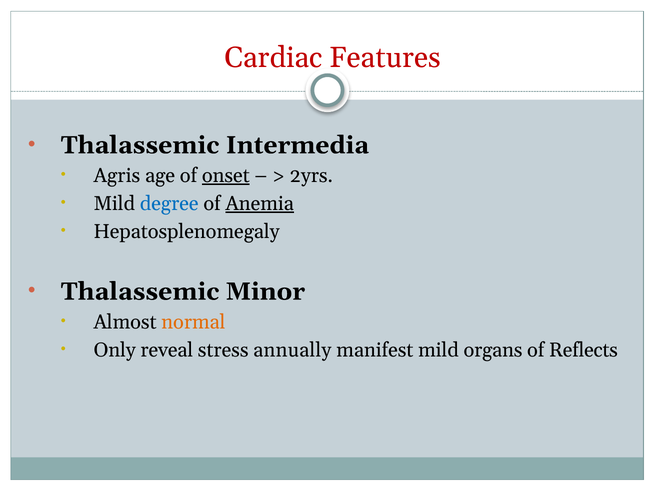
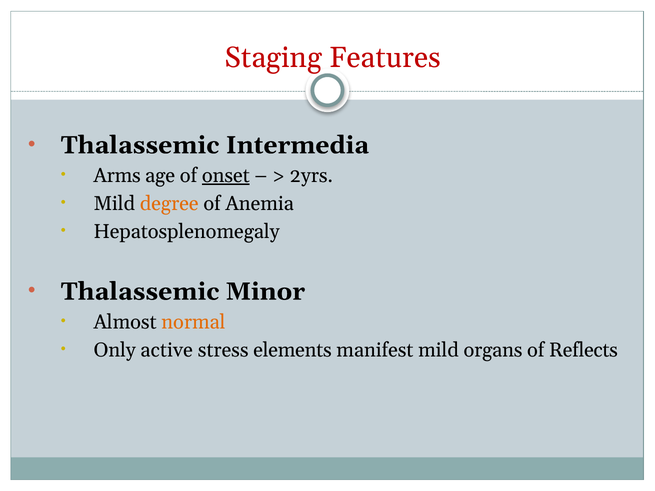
Cardiac: Cardiac -> Staging (273, 58)
Agris: Agris -> Arms (117, 176)
degree colour: blue -> orange (169, 204)
Anemia underline: present -> none (260, 204)
reveal: reveal -> active (167, 350)
annually: annually -> elements (293, 350)
